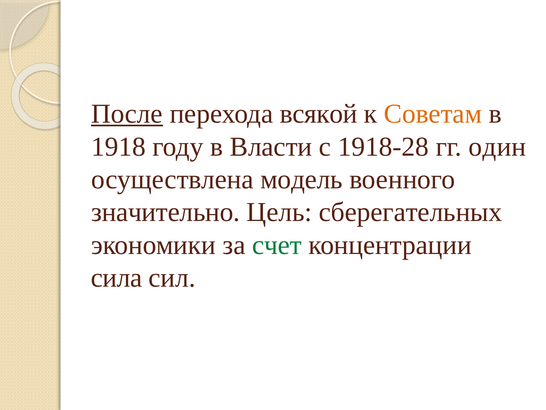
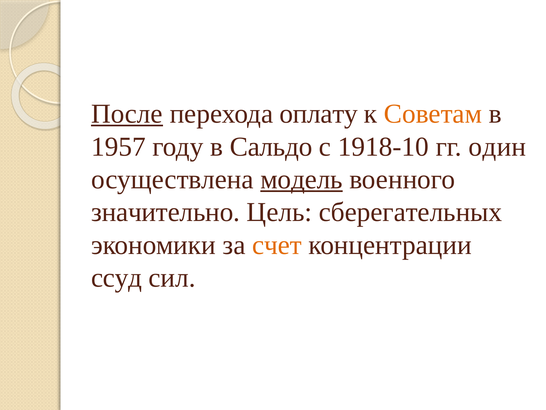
всякой: всякой -> оплату (319, 114)
1918: 1918 -> 1957 (118, 146)
Власти: Власти -> Сальдо (271, 146)
1918-28: 1918-28 -> 1918-10 (383, 146)
модель underline: none -> present (302, 179)
счет colour: green -> orange (277, 245)
сила: сила -> ссуд (116, 278)
